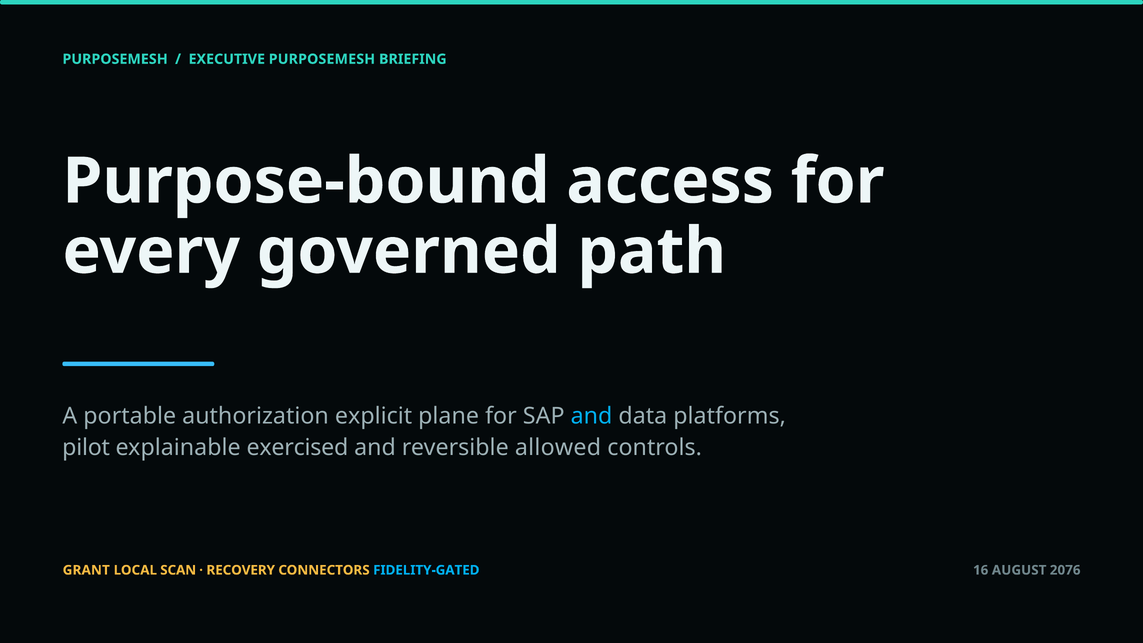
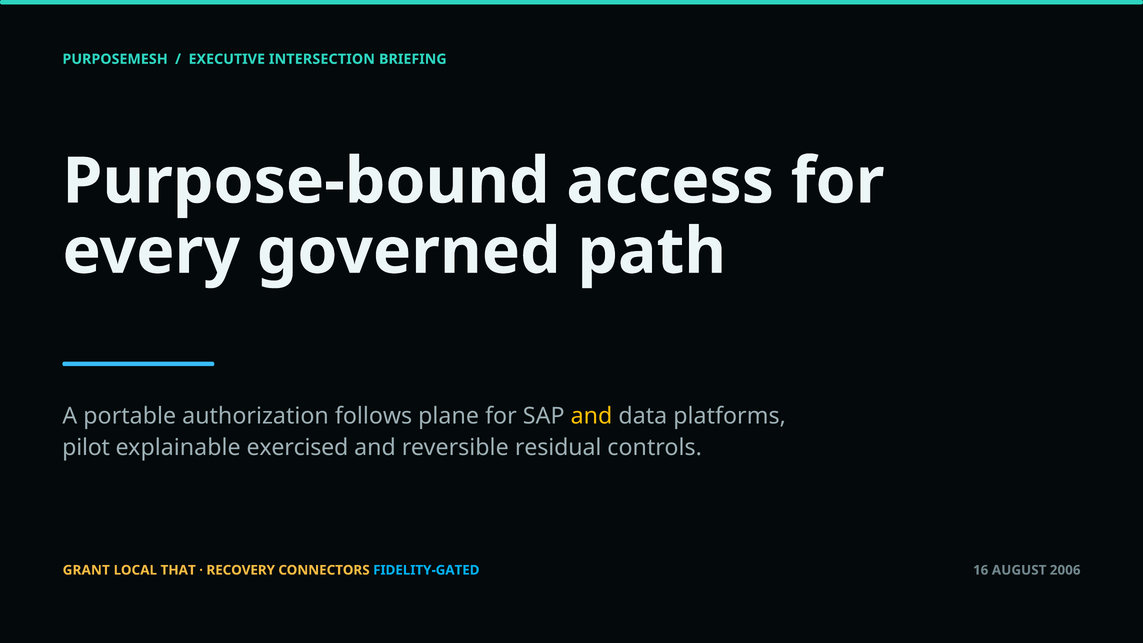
EXECUTIVE PURPOSEMESH: PURPOSEMESH -> INTERSECTION (322, 59)
explicit: explicit -> follows (374, 416)
and colour: light blue -> yellow (591, 416)
allowed: allowed -> residual (558, 448)
SCAN: SCAN -> THAT (178, 570)
2076: 2076 -> 2006 (1065, 570)
